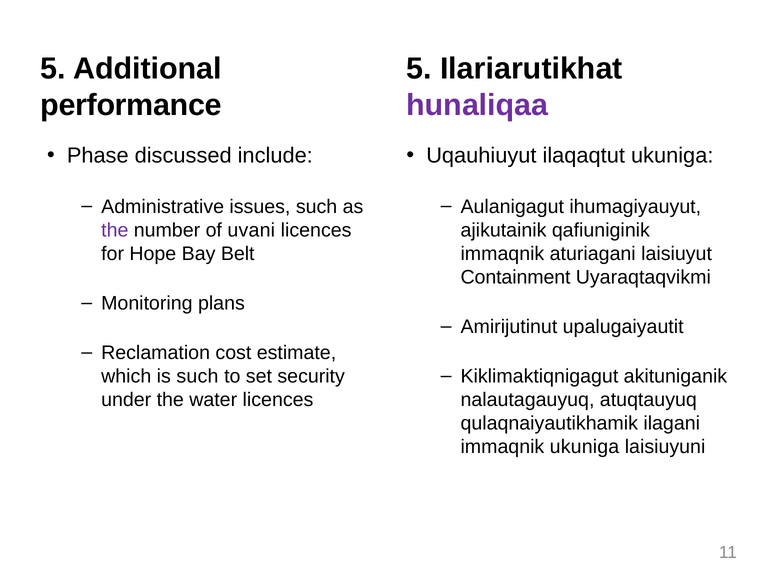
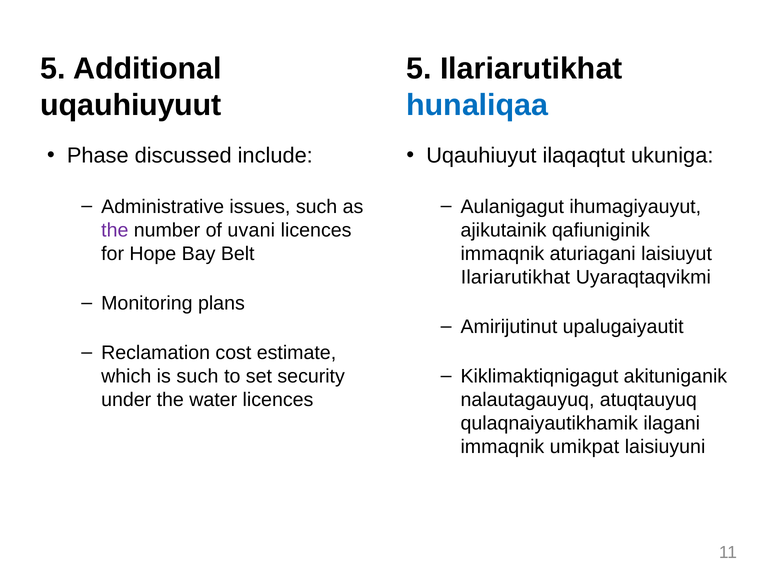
performance: performance -> uqauhiuyuut (131, 105)
hunaliqaa colour: purple -> blue (477, 105)
Containment: Containment -> Ilariarutikhat (515, 277)
immaqnik ukuniga: ukuniga -> umikpat (584, 447)
